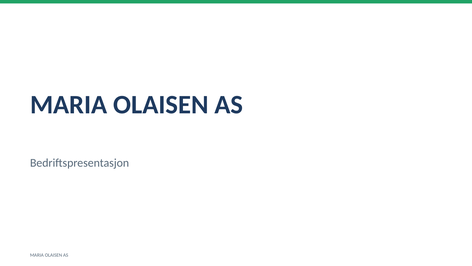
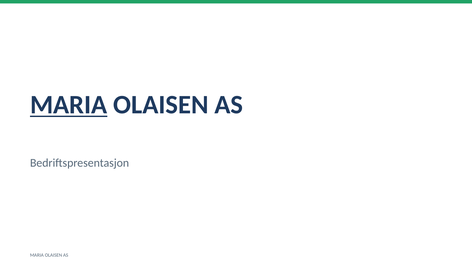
MARIA underline: none -> present (69, 105)
